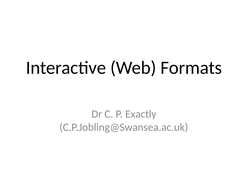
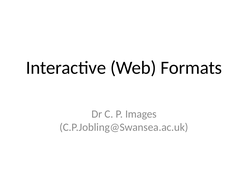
Exactly: Exactly -> Images (141, 114)
